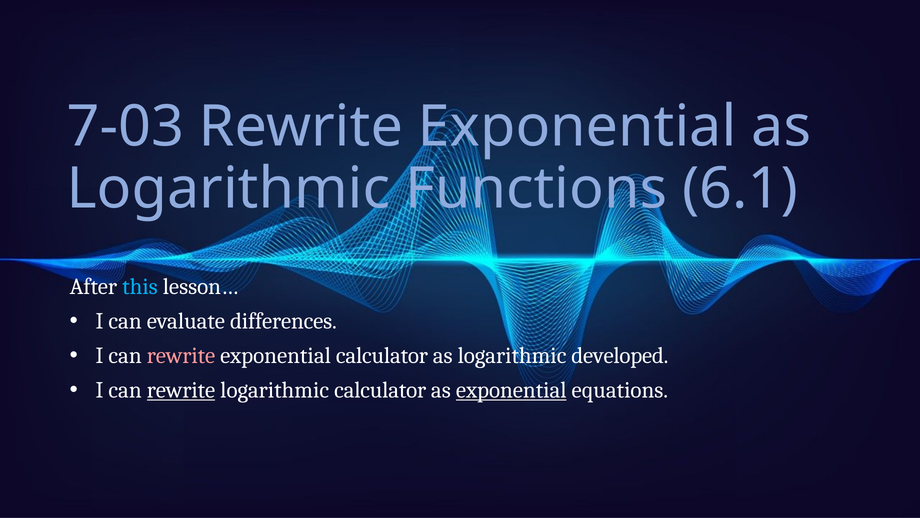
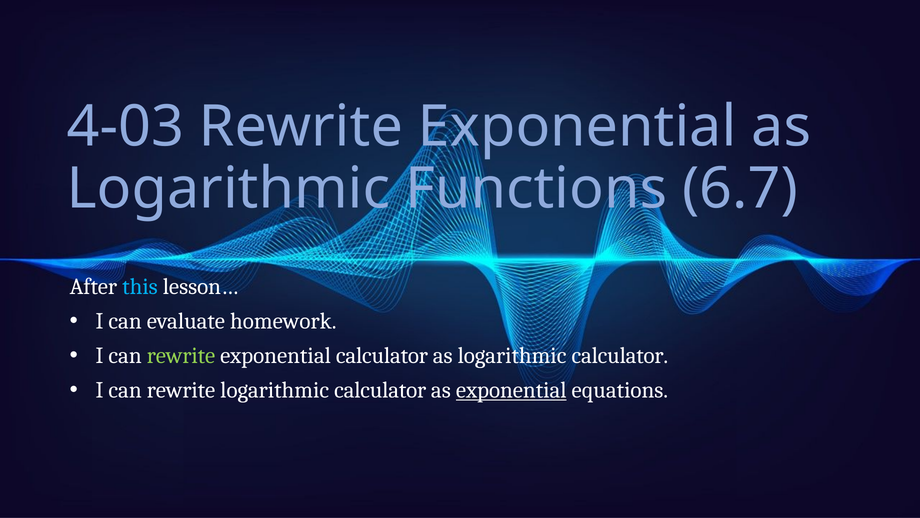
7-03: 7-03 -> 4-03 (125, 126)
6.1: 6.1 -> 6.7 (740, 189)
differences: differences -> homework (283, 321)
rewrite colour: pink -> light green (181, 355)
as logarithmic developed: developed -> calculator (620, 355)
rewrite underline: present -> none (181, 390)
